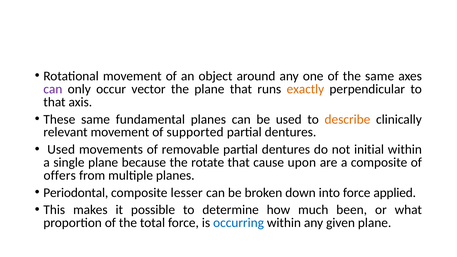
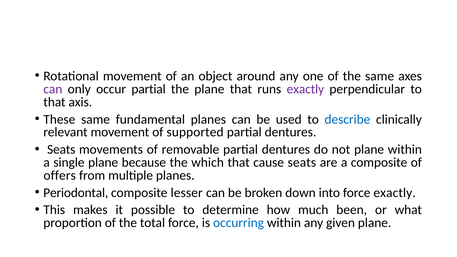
occur vector: vector -> partial (149, 89)
exactly colour: orange -> purple (305, 89)
describe colour: orange -> blue (347, 119)
Used: Used -> Seats (61, 150)
not initial: initial -> plane (369, 150)
rotate: rotate -> which (208, 162)
cause upon: upon -> seats (302, 162)
force applied: applied -> exactly (395, 193)
